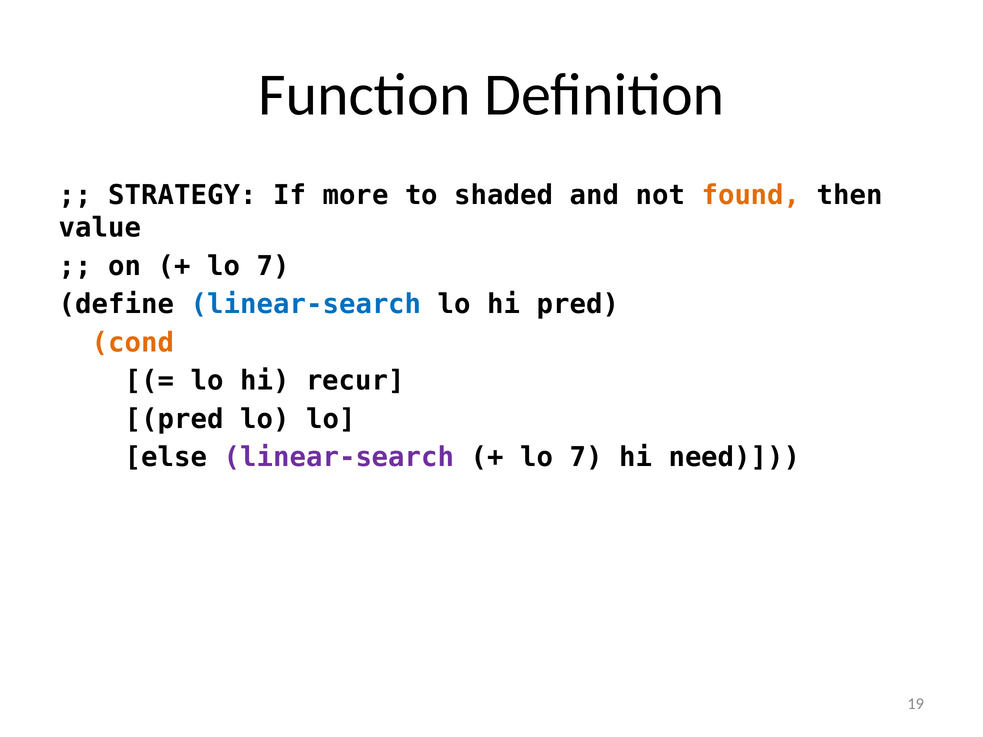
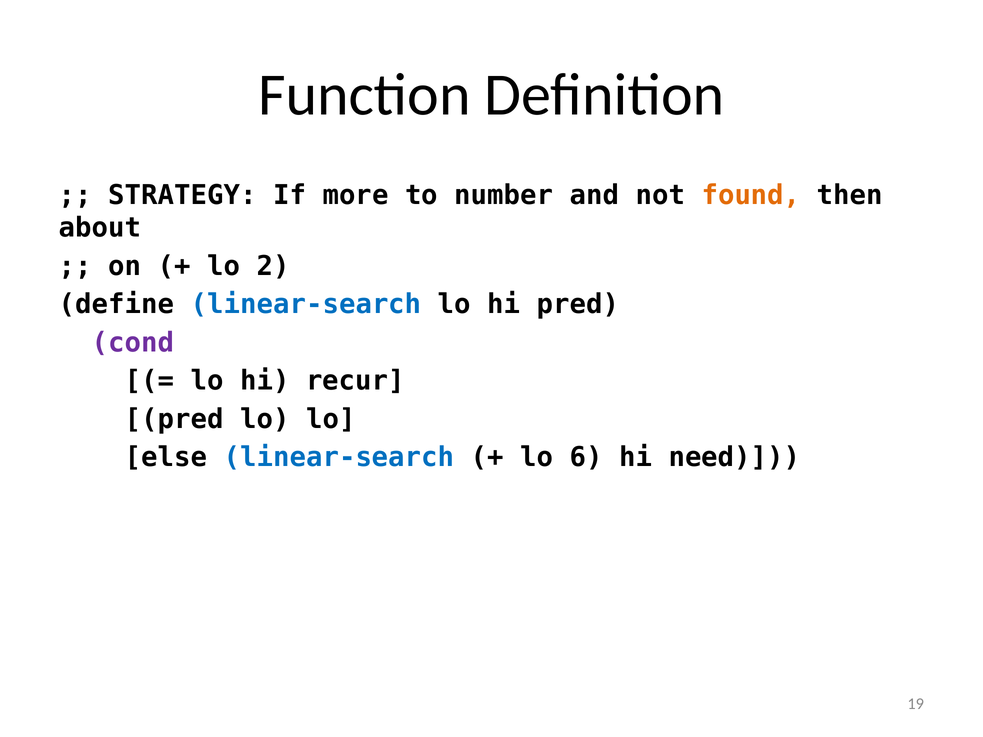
shaded: shaded -> number (504, 195)
value: value -> about (100, 228)
7: 7 -> 2 (273, 266)
cond colour: orange -> purple (133, 343)
linear-search colour: purple -> blue (339, 457)
7: 7 -> 6 (586, 457)
